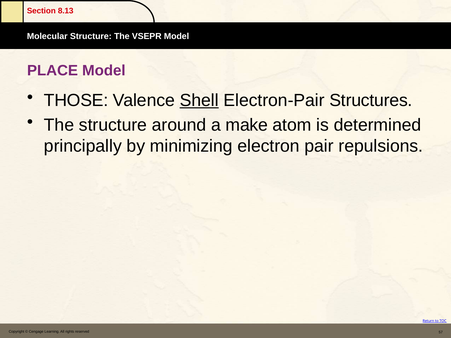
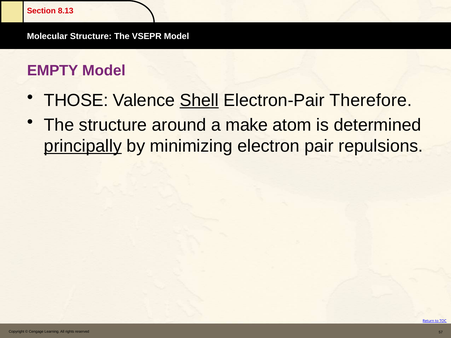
PLACE: PLACE -> EMPTY (53, 71)
Structures: Structures -> Therefore (371, 100)
principally underline: none -> present (83, 146)
